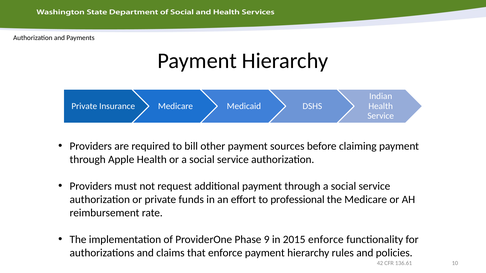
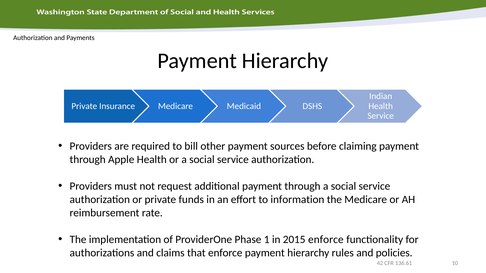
professional: professional -> information (297, 200)
9: 9 -> 1 (267, 240)
